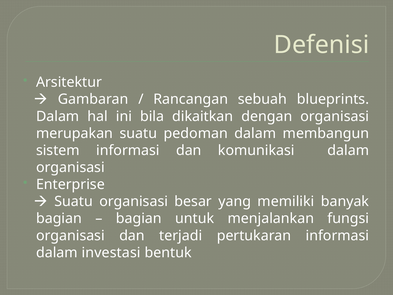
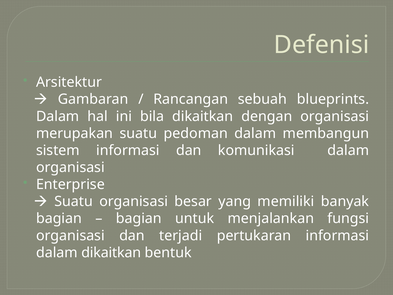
dalam investasi: investasi -> dikaitkan (111, 252)
